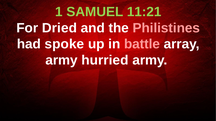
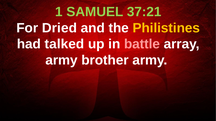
11:21: 11:21 -> 37:21 (144, 12)
Philistines colour: pink -> yellow (166, 28)
spoke: spoke -> talked (64, 44)
hurried: hurried -> brother (105, 60)
